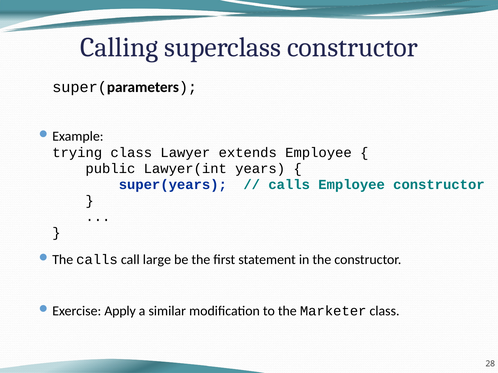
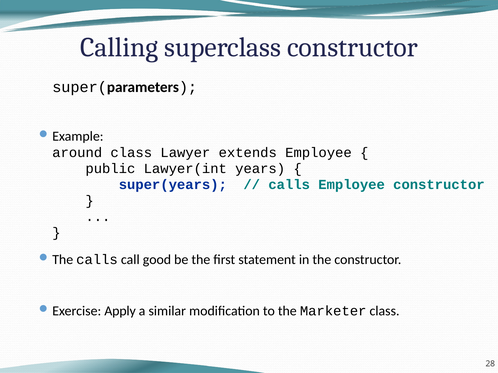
trying: trying -> around (77, 153)
large: large -> good (157, 260)
